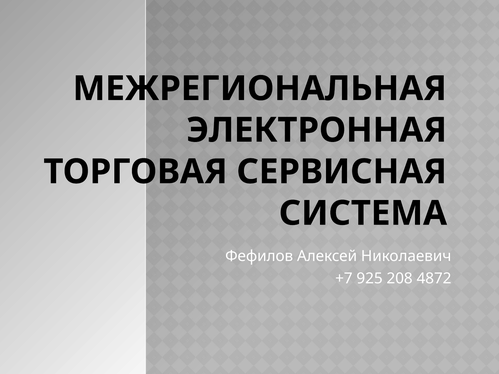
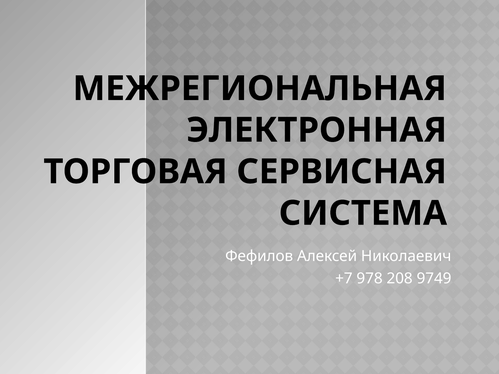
925: 925 -> 978 (370, 279)
4872: 4872 -> 9749 (434, 279)
